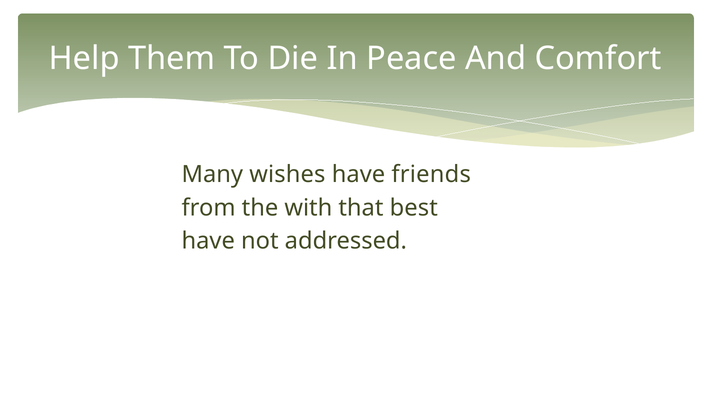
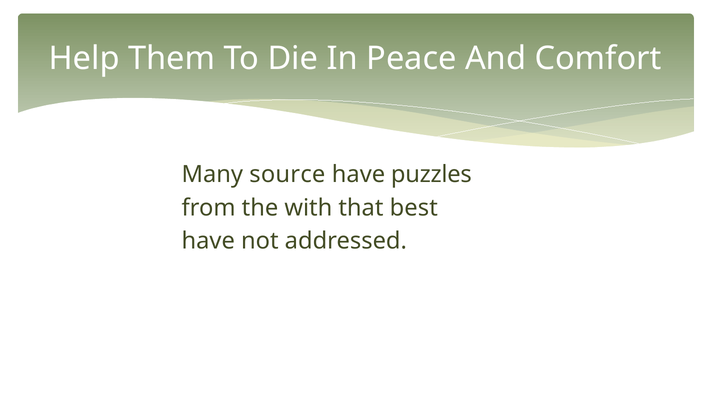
wishes: wishes -> source (287, 175)
friends: friends -> puzzles (431, 175)
